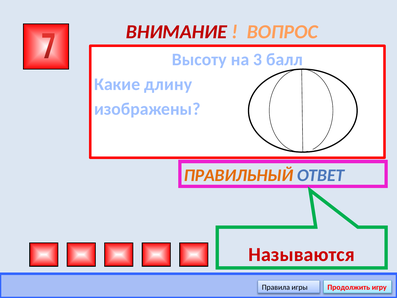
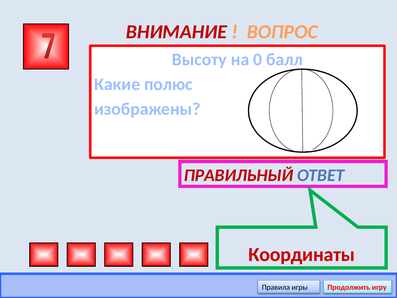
3: 3 -> 0 (258, 60)
длину: длину -> полюс (168, 84)
ПРАВИЛЬНЫЙ colour: orange -> red (238, 175)
Называются: Называются -> Координаты (302, 254)
